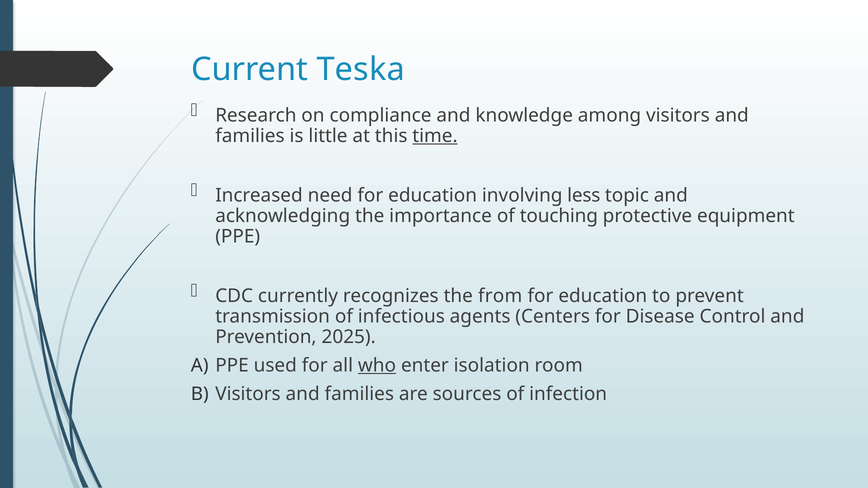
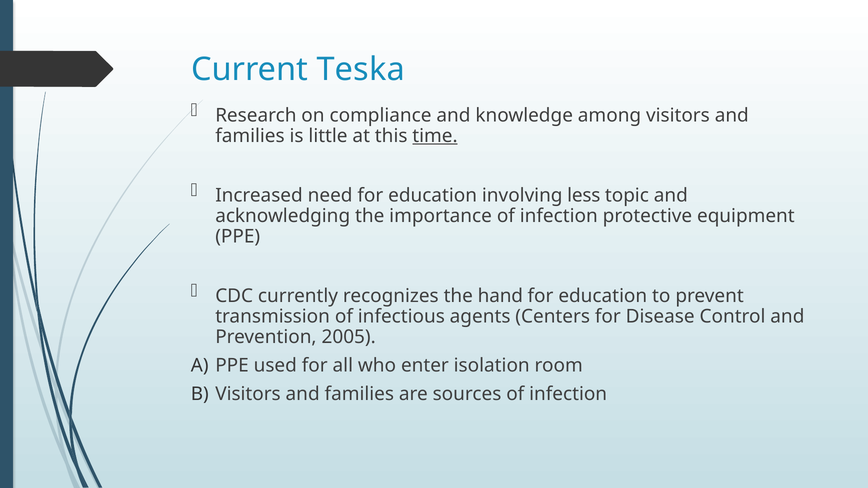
importance of touching: touching -> infection (559, 216)
from: from -> hand (500, 296)
2025: 2025 -> 2005 (349, 337)
who underline: present -> none (377, 366)
